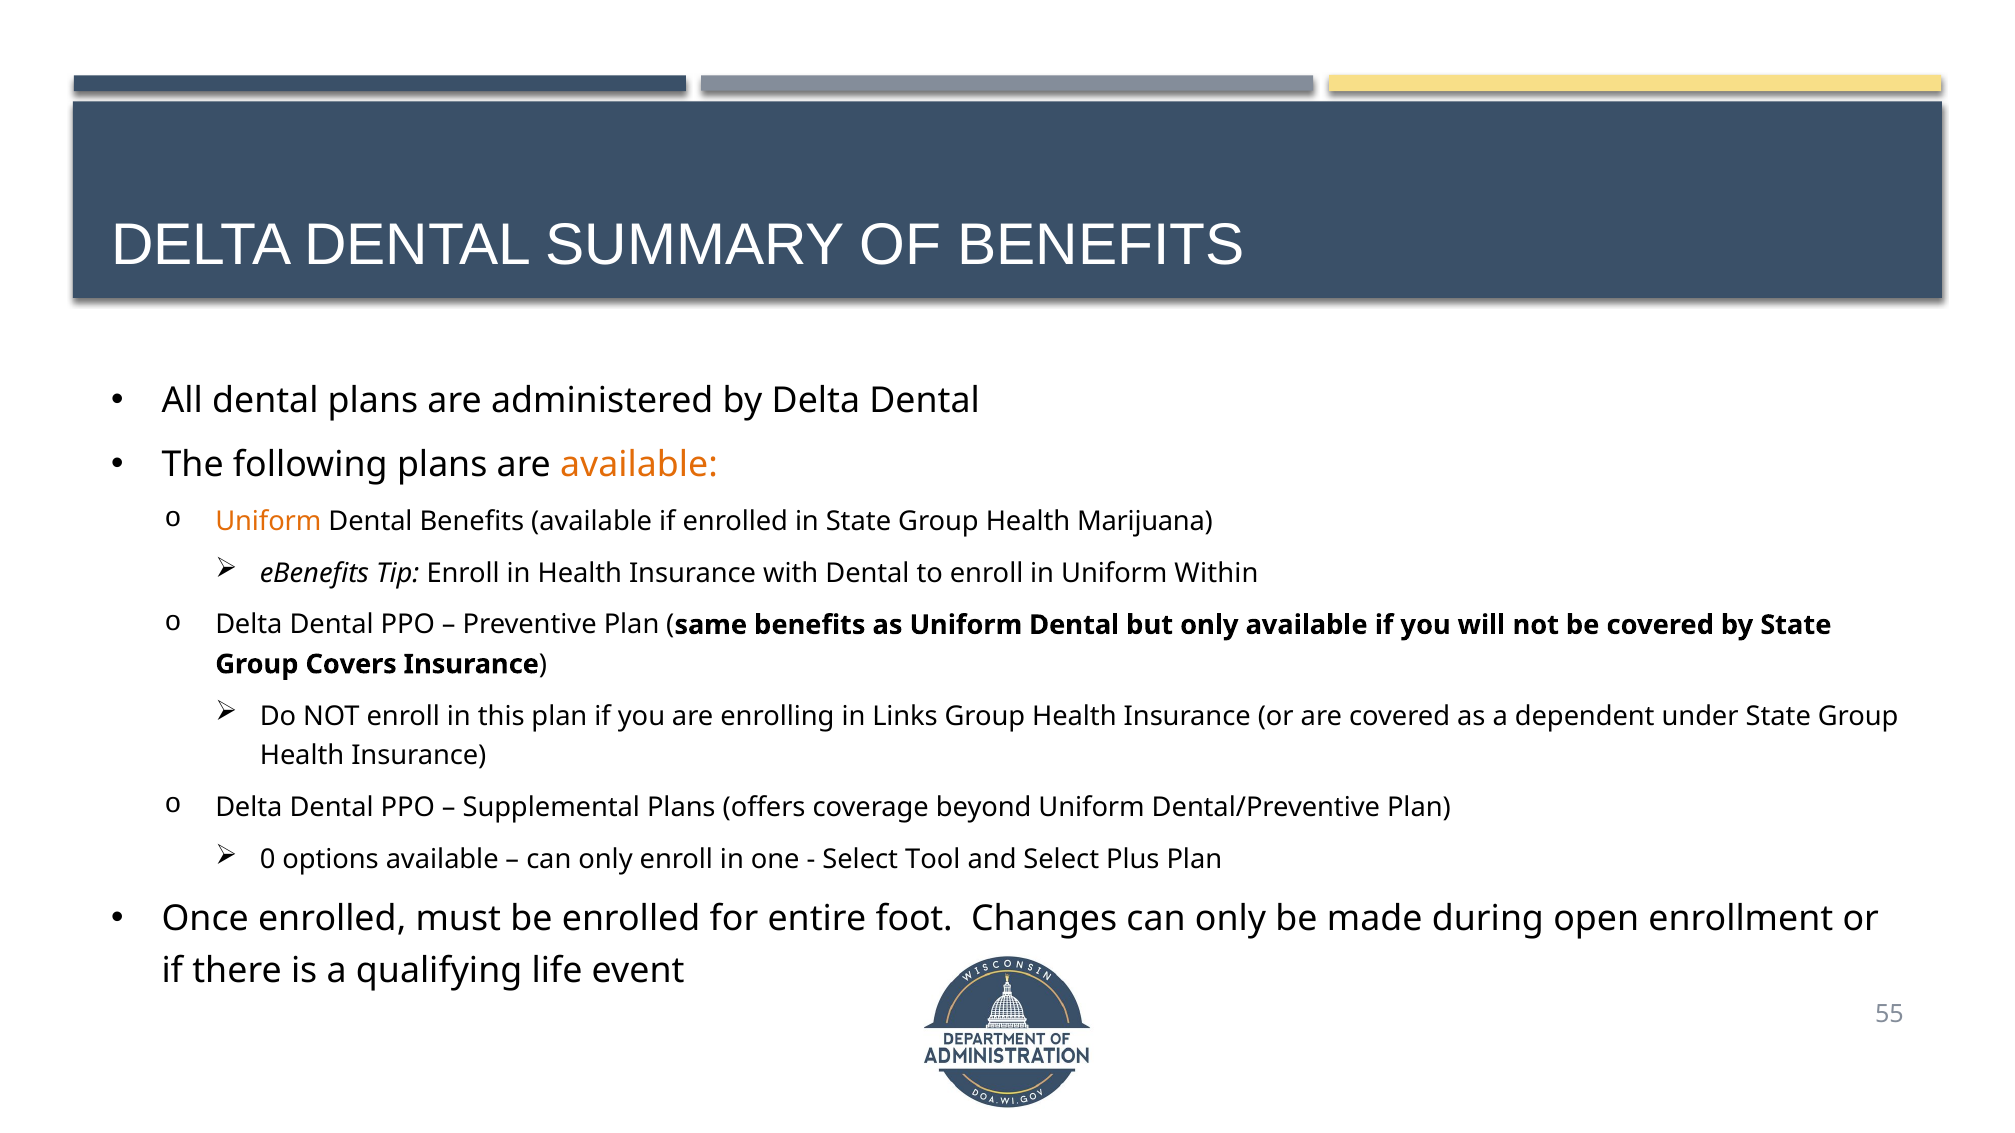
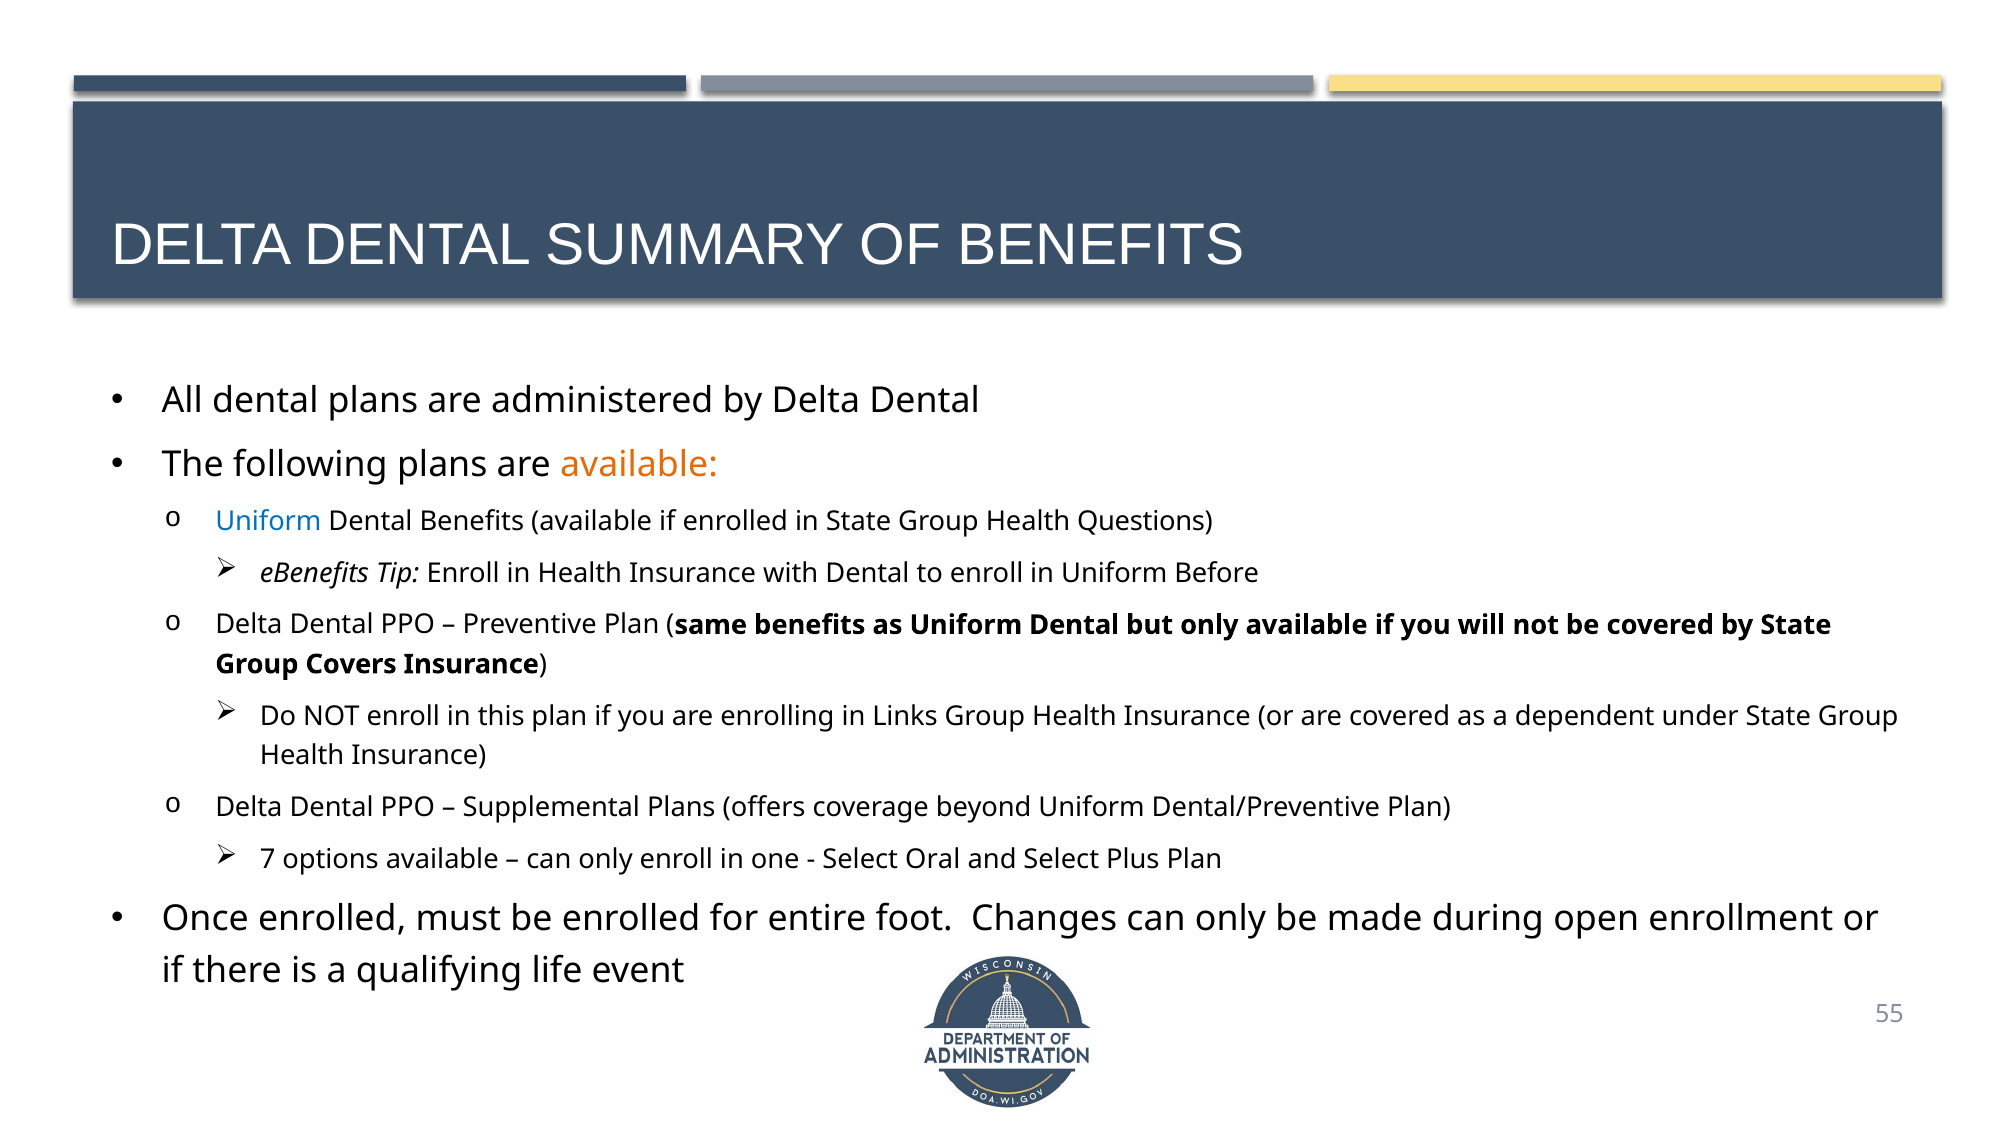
Uniform colour: orange -> blue (268, 521)
Marijuana: Marijuana -> Questions (1145, 521)
Within: Within -> Before (1217, 573)
0: 0 -> 7 (268, 860)
Tool: Tool -> Oral (933, 860)
